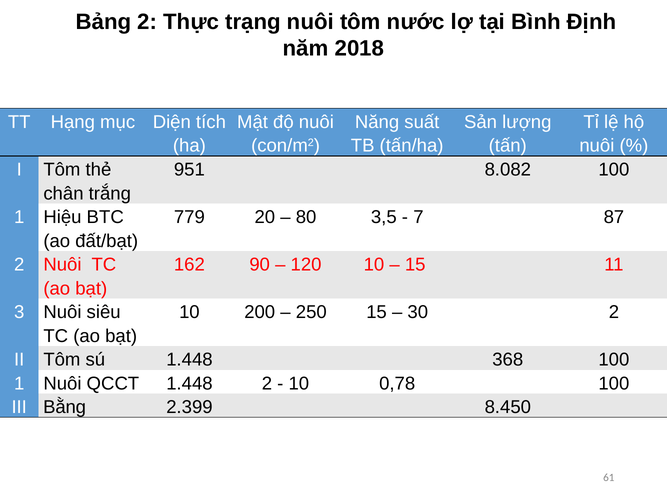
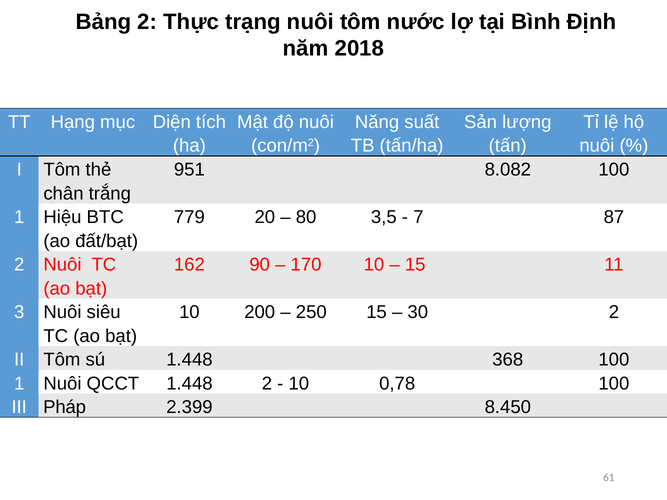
120: 120 -> 170 (306, 265)
Bằng: Bằng -> Pháp (65, 408)
